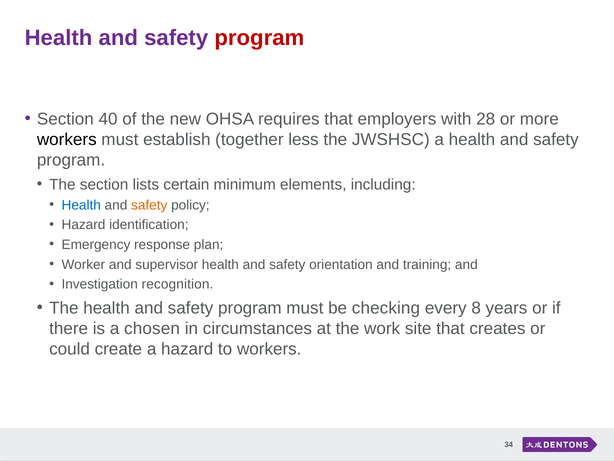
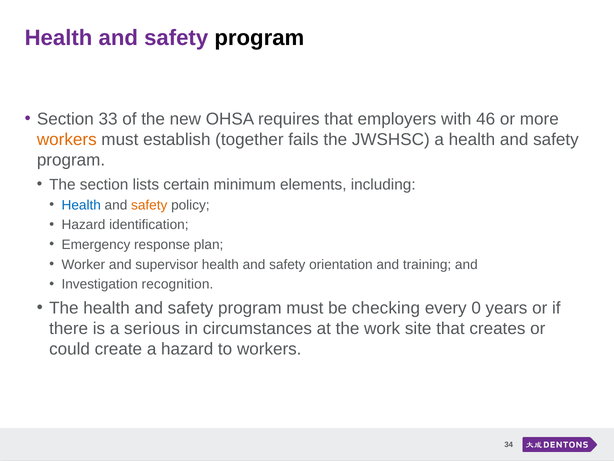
program colour: red -> black (259, 38)
40: 40 -> 33 (108, 119)
28: 28 -> 46 (486, 119)
workers colour: black -> orange (67, 139)
less: less -> fails (303, 139)
8: 8 -> 0 (476, 308)
chosen: chosen -> serious (152, 328)
